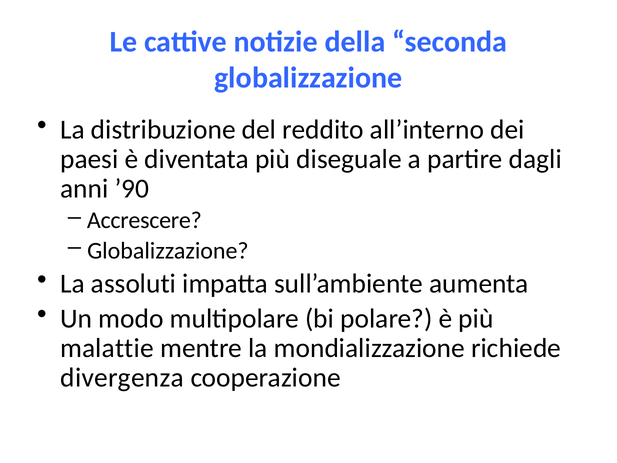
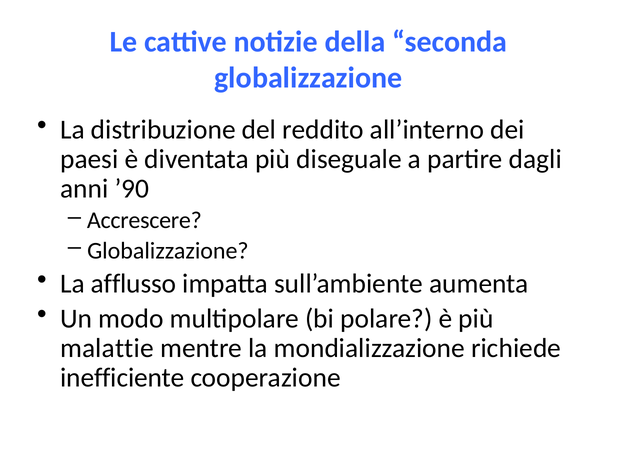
assoluti: assoluti -> afflusso (134, 284)
divergenza: divergenza -> inefficiente (122, 378)
